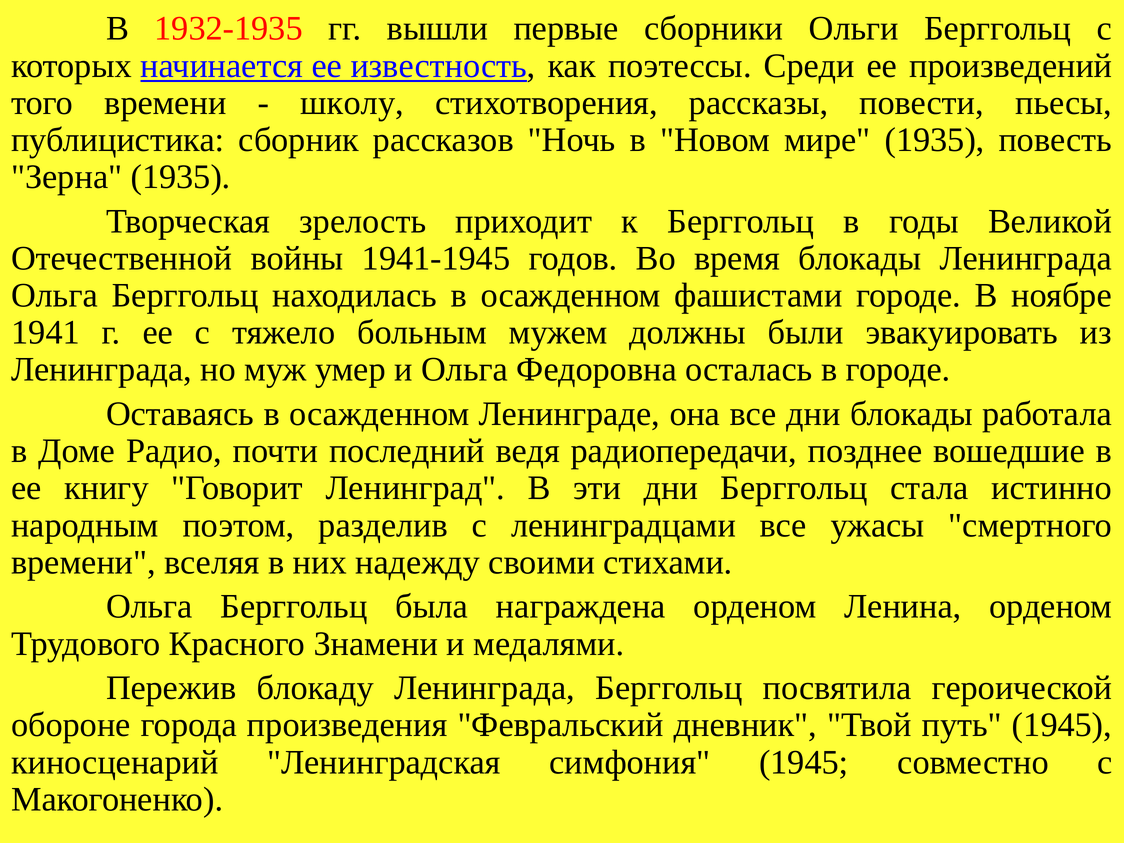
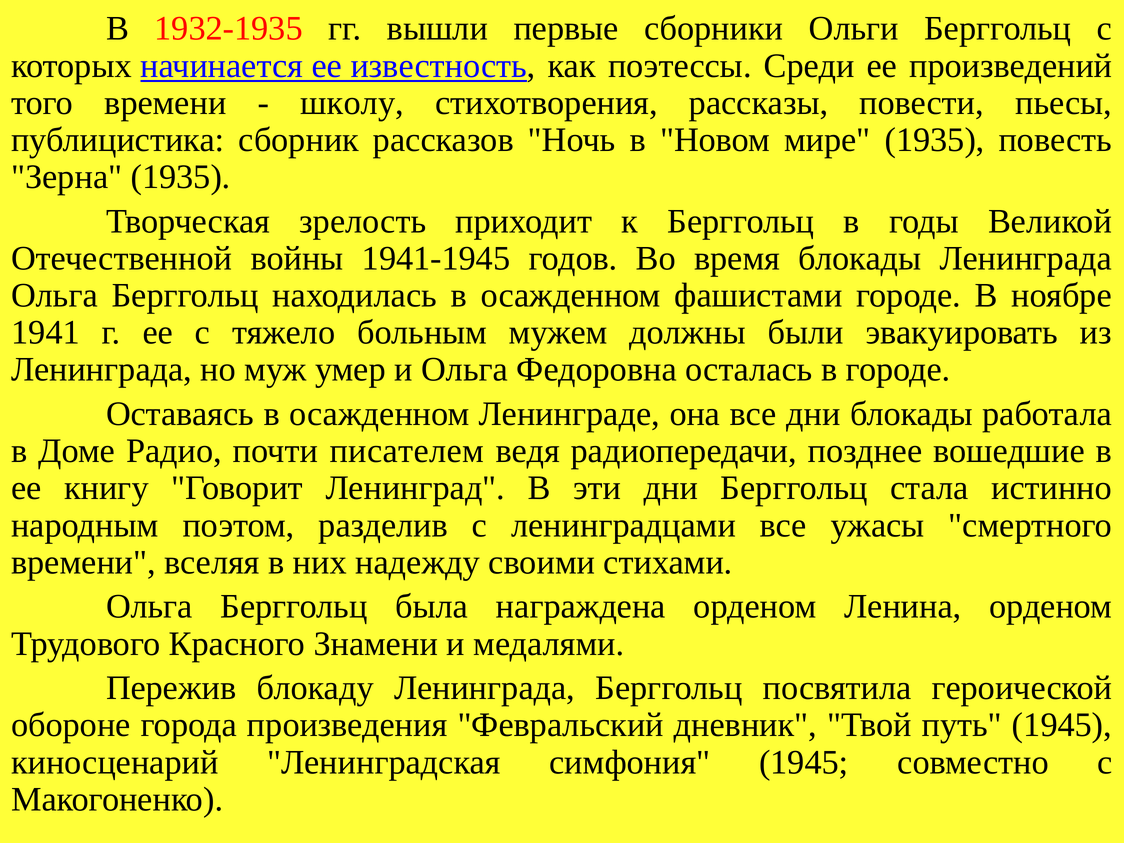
последний: последний -> писателем (407, 451)
